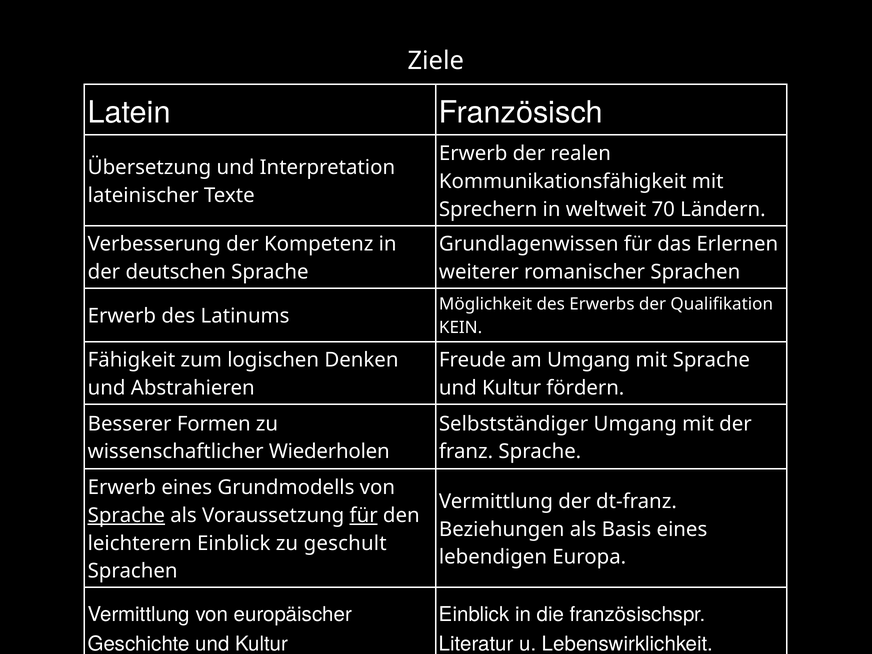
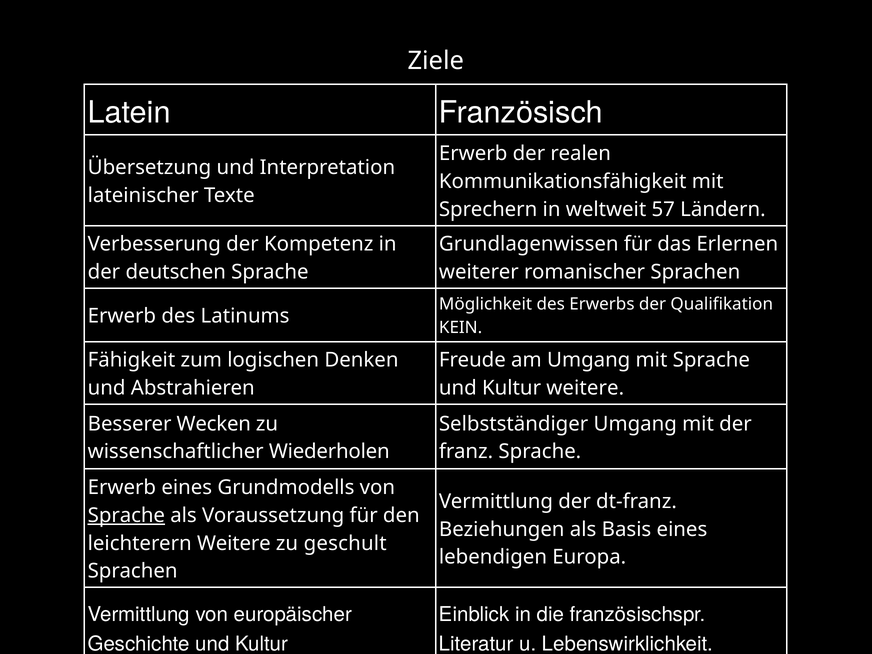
70: 70 -> 57 (663, 209)
Kultur fördern: fördern -> weitere (585, 388)
Formen: Formen -> Wecken (214, 424)
für underline: present -> none (364, 515)
leichterern Einblick: Einblick -> Weitere (234, 543)
